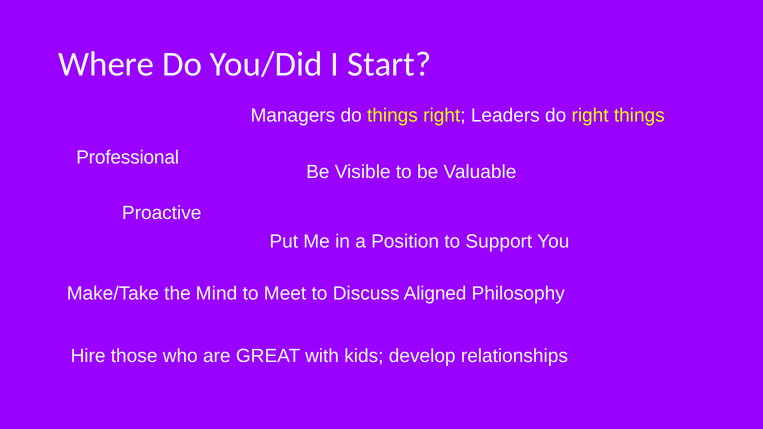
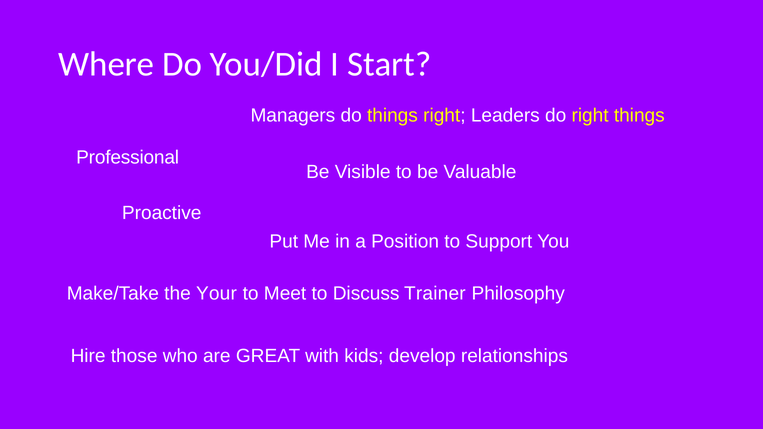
Mind: Mind -> Your (216, 294)
Aligned: Aligned -> Trainer (435, 294)
